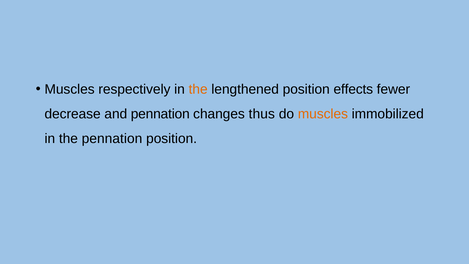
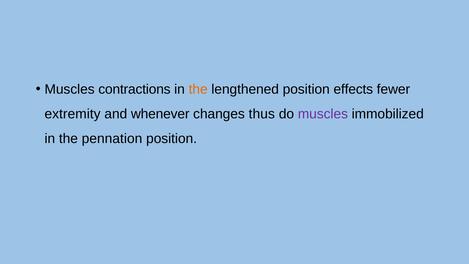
respectively: respectively -> contractions (134, 89)
decrease: decrease -> extremity (73, 114)
and pennation: pennation -> whenever (160, 114)
muscles colour: orange -> purple (323, 114)
